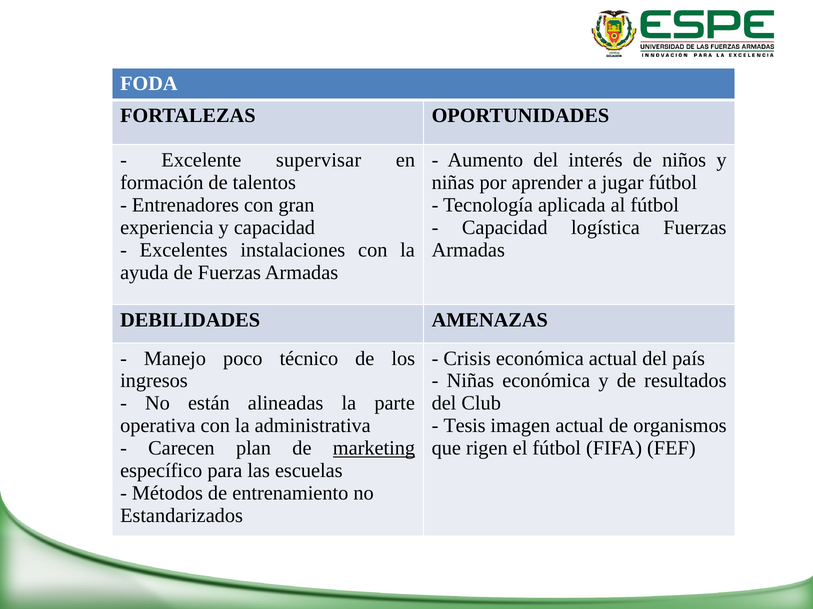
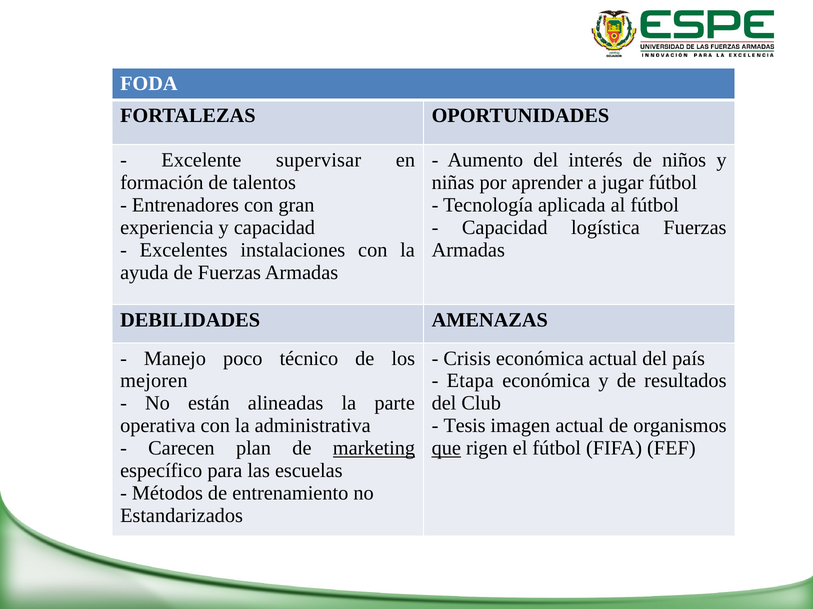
ingresos: ingresos -> mejoren (154, 381)
Niñas: Niñas -> Etapa (470, 381)
que underline: none -> present (446, 449)
